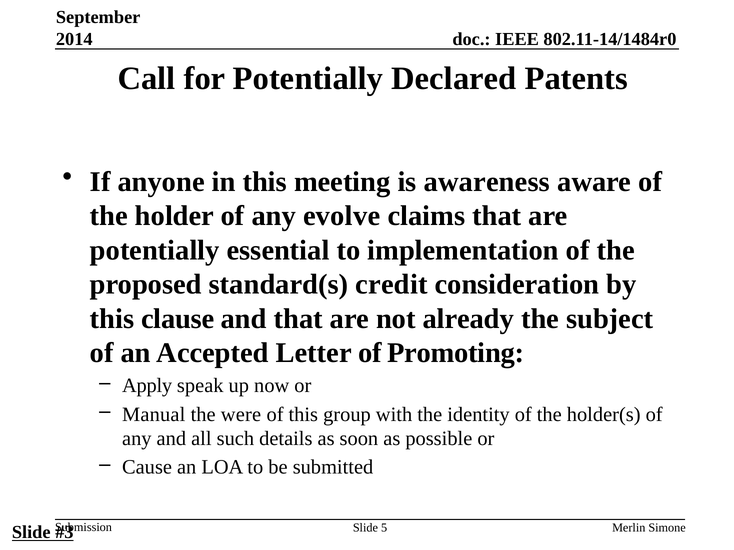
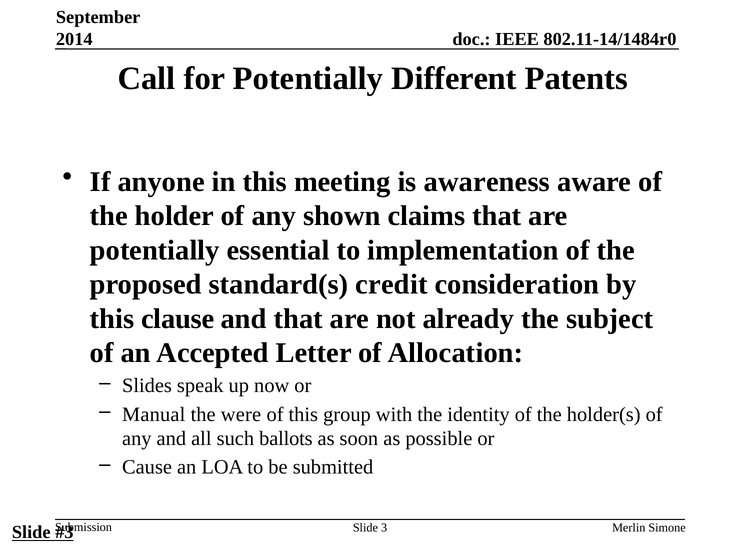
Declared: Declared -> Different (454, 79)
evolve: evolve -> shown (342, 216)
Promoting: Promoting -> Allocation (456, 353)
Apply: Apply -> Slides (147, 386)
details: details -> ballots (286, 439)
5: 5 -> 3 (384, 528)
